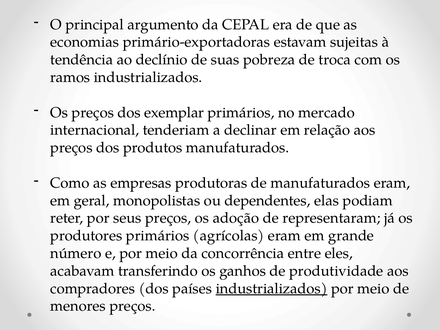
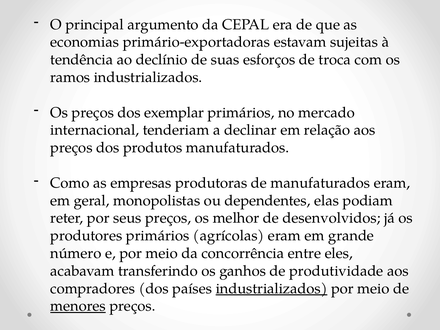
pobreza: pobreza -> esforços (269, 60)
adoção: adoção -> melhor (236, 218)
representaram: representaram -> desenvolvidos (332, 218)
menores underline: none -> present (78, 306)
